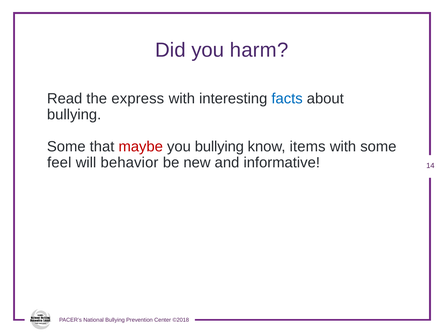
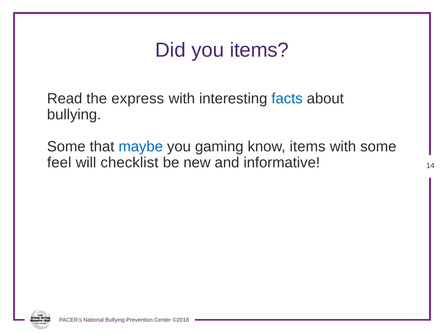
you harm: harm -> items (259, 50)
maybe colour: red -> blue (141, 147)
you bullying: bullying -> gaming (219, 147)
behavior: behavior -> checklist (129, 163)
